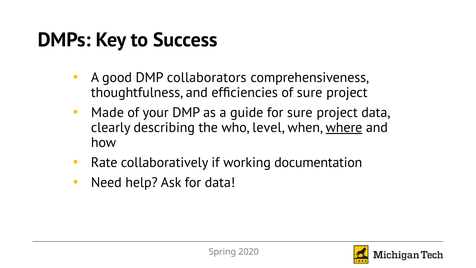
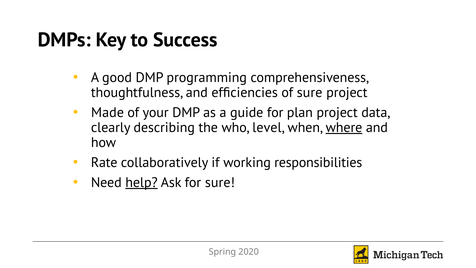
collaborators: collaborators -> programming (207, 78)
for sure: sure -> plan (300, 112)
documentation: documentation -> responsibilities (318, 162)
help underline: none -> present (141, 182)
for data: data -> sure (220, 182)
